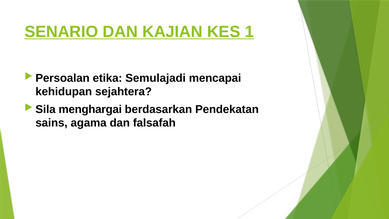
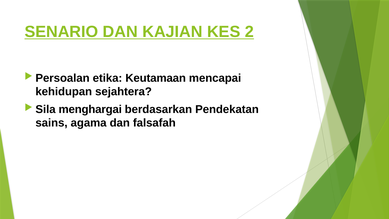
1: 1 -> 2 (249, 32)
Semulajadi: Semulajadi -> Keutamaan (156, 78)
